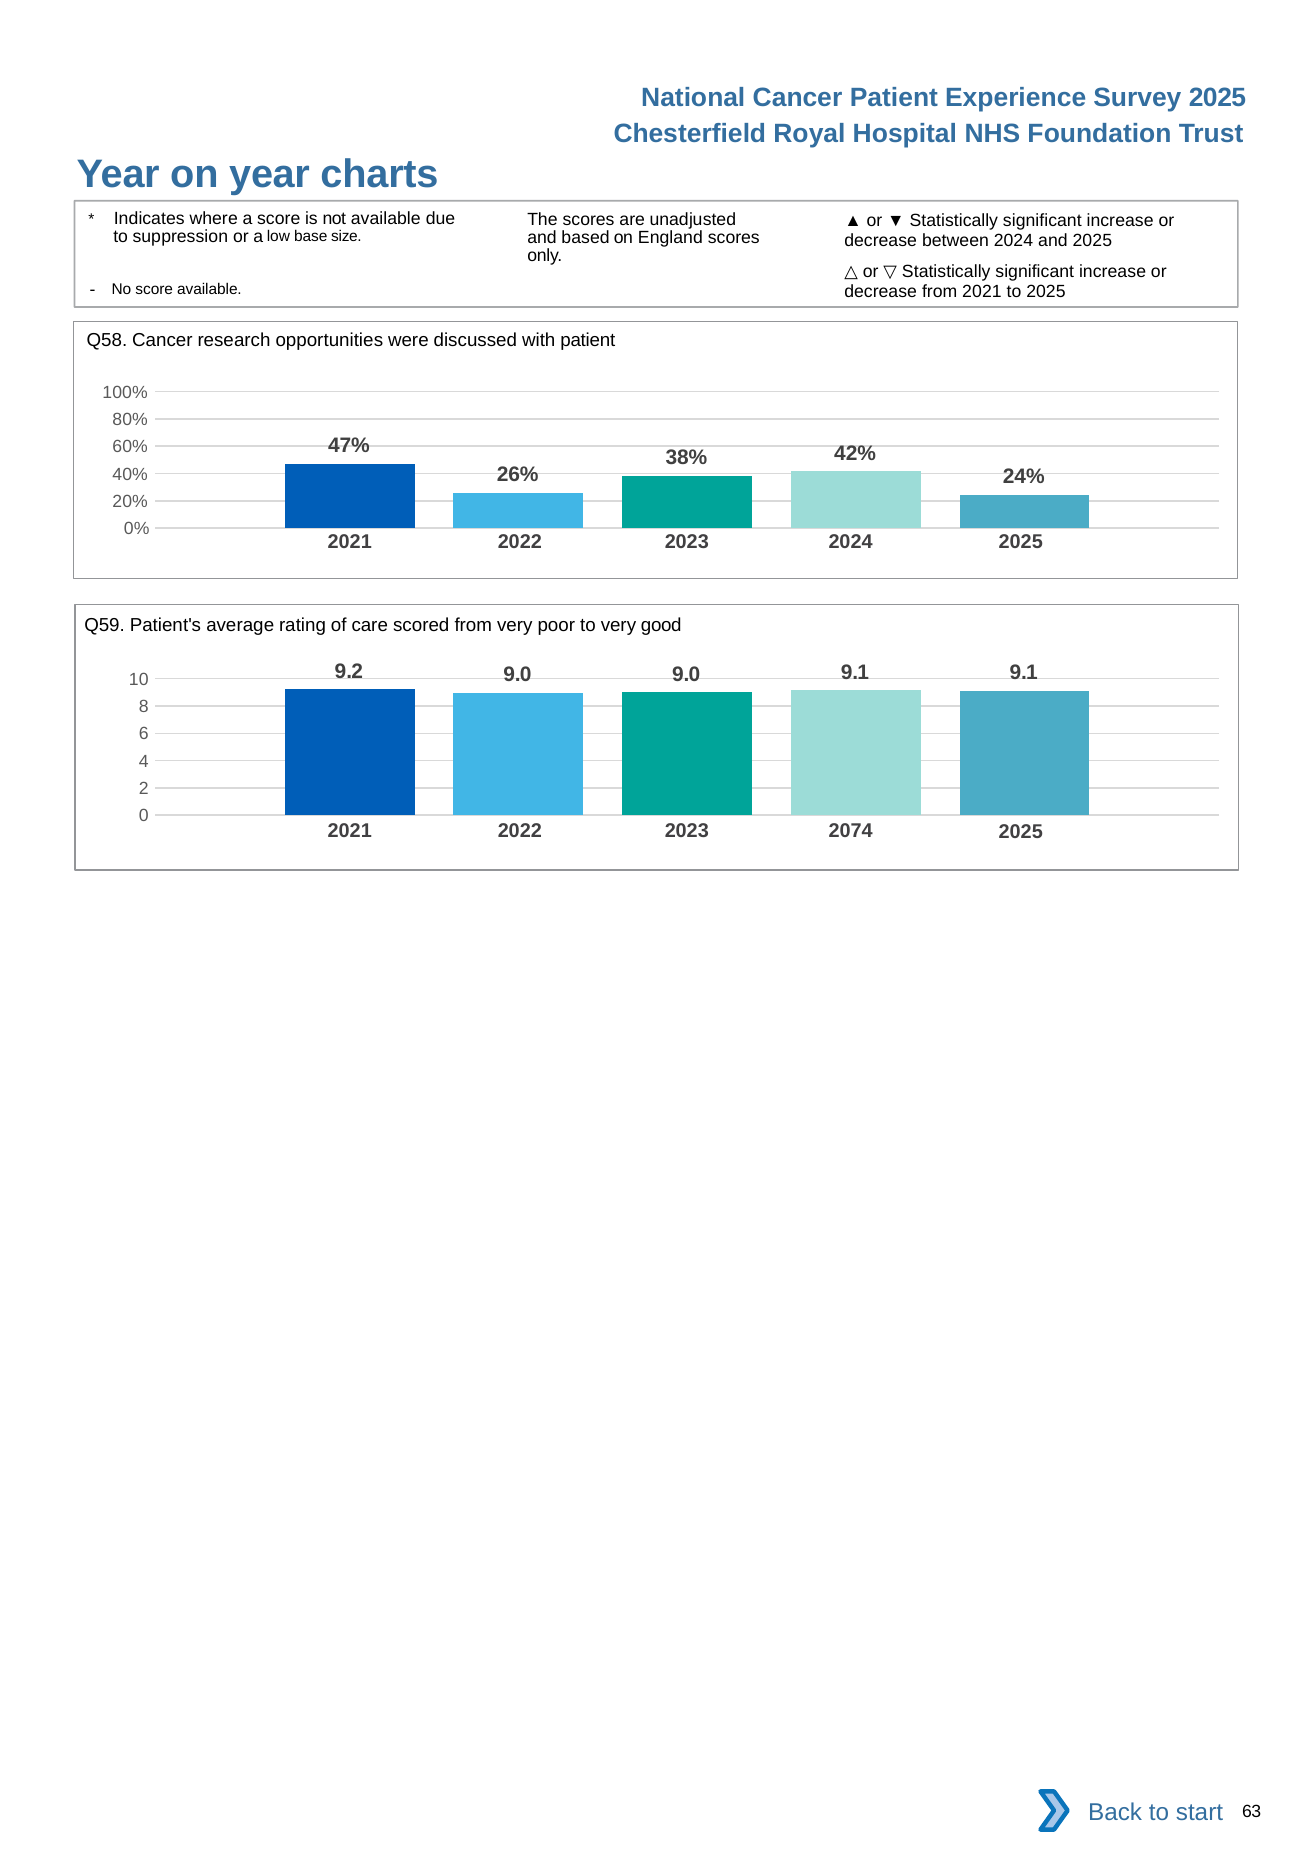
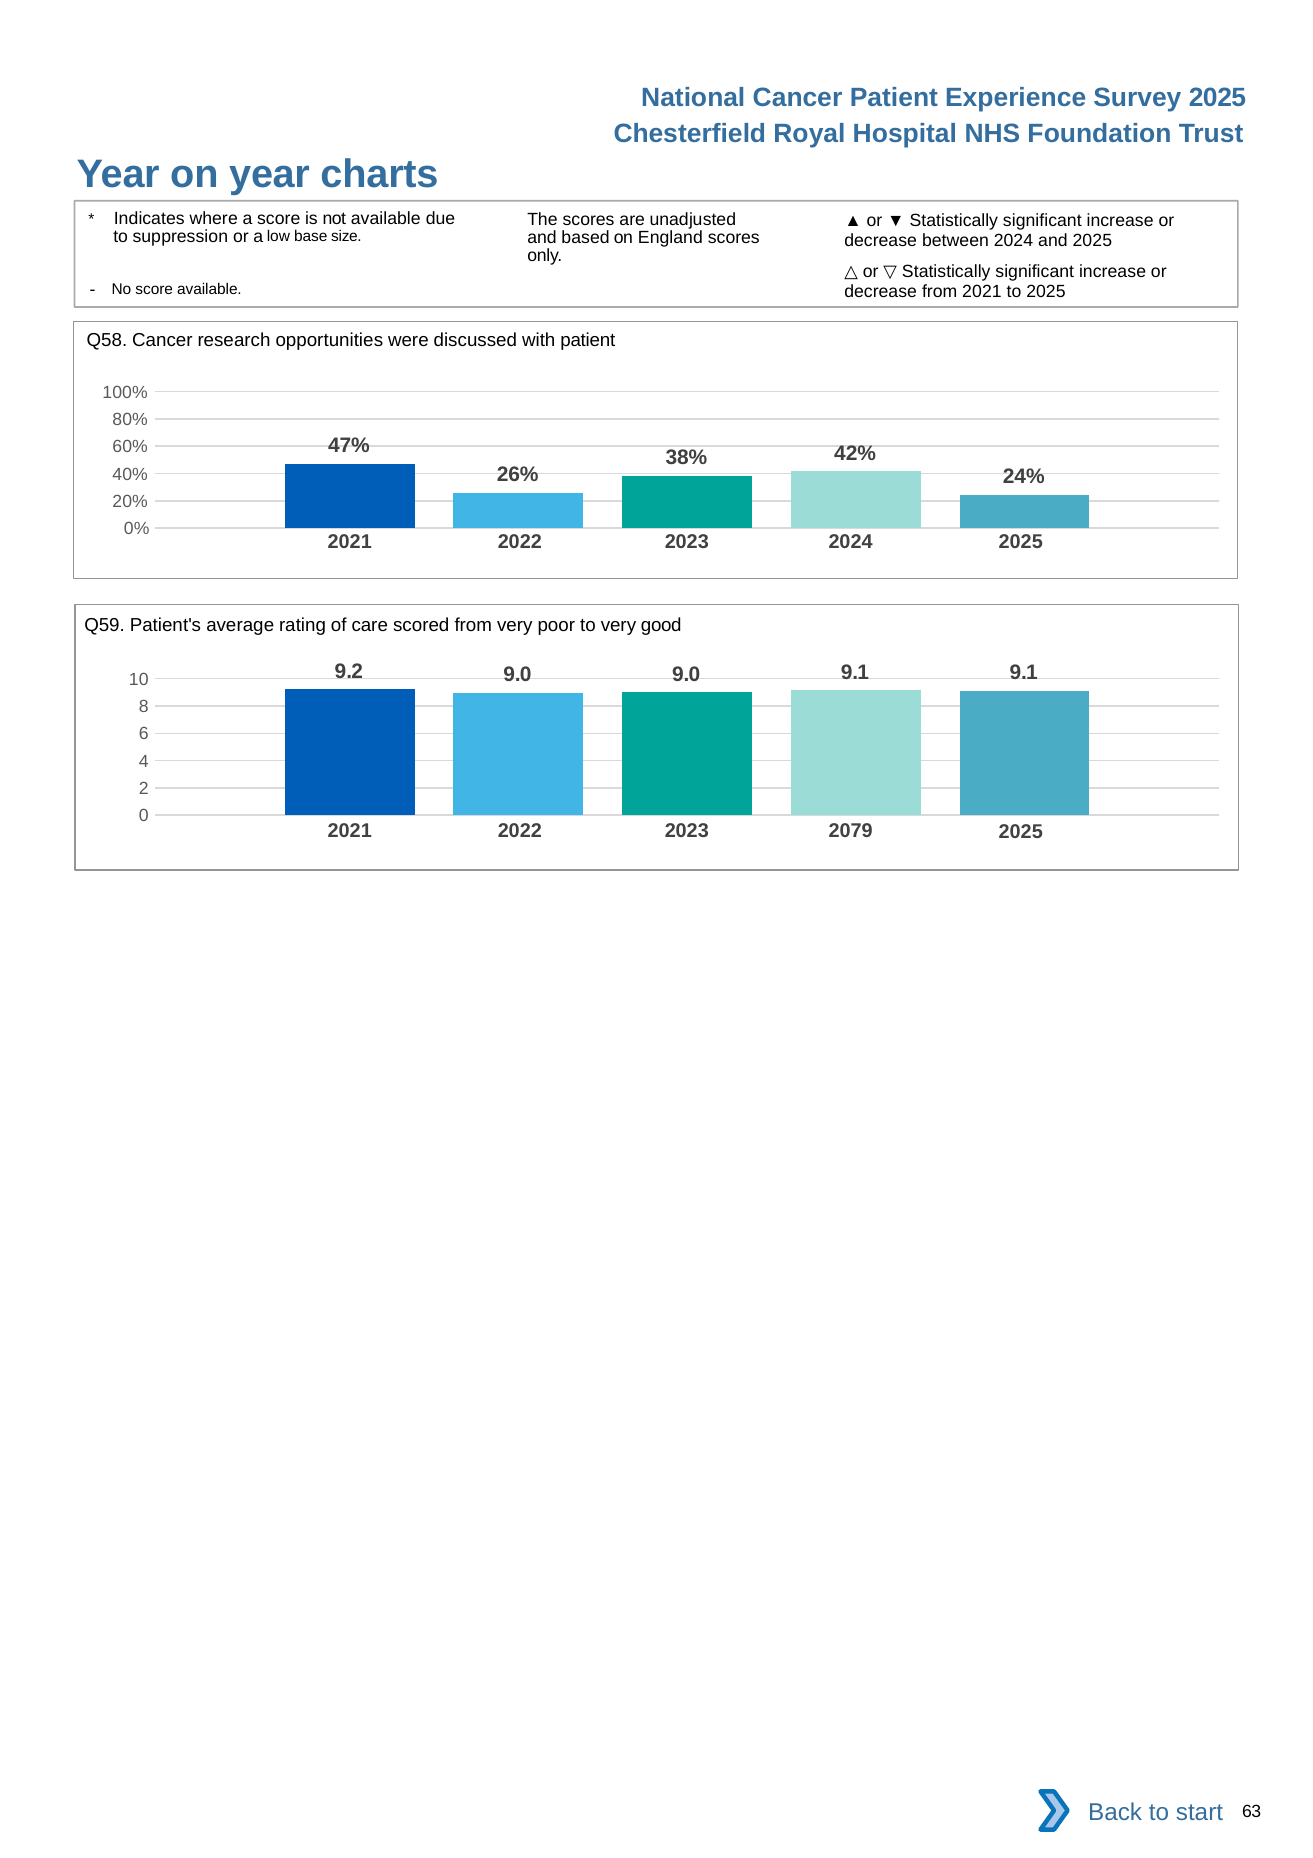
2074: 2074 -> 2079 (851, 831)
